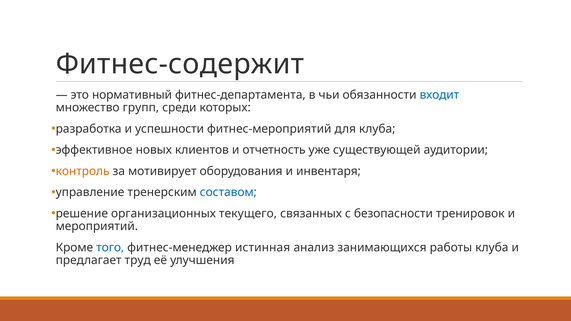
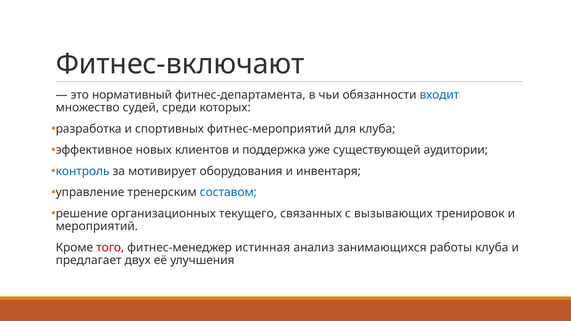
Фитнес-содержит: Фитнес-содержит -> Фитнес-включают (180, 64)
групп: групп -> судей (141, 108)
успешности: успешности -> спортивных (170, 129)
отчетность: отчетность -> поддержка (274, 150)
контроль colour: orange -> blue (83, 171)
безопасности: безопасности -> вызывающих (393, 214)
того colour: blue -> red (110, 248)
труд: труд -> двух (138, 261)
